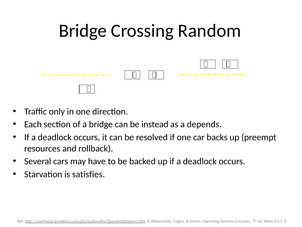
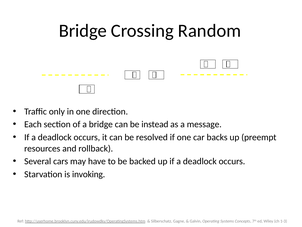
depends: depends -> message (204, 124)
satisfies: satisfies -> invoking (89, 174)
